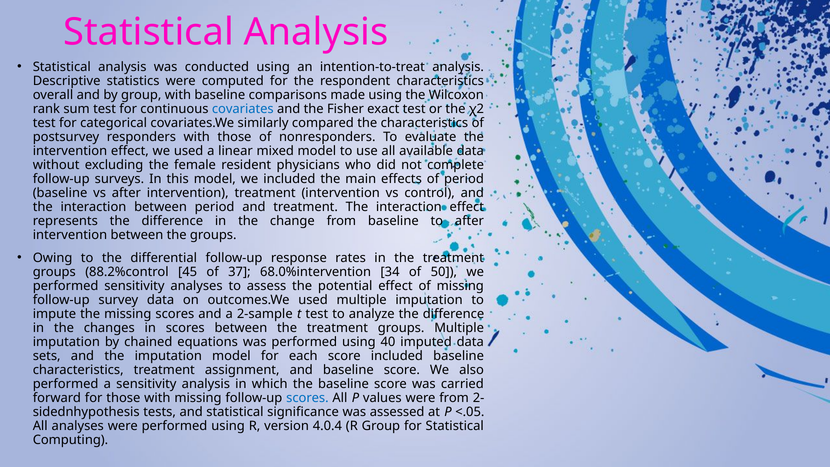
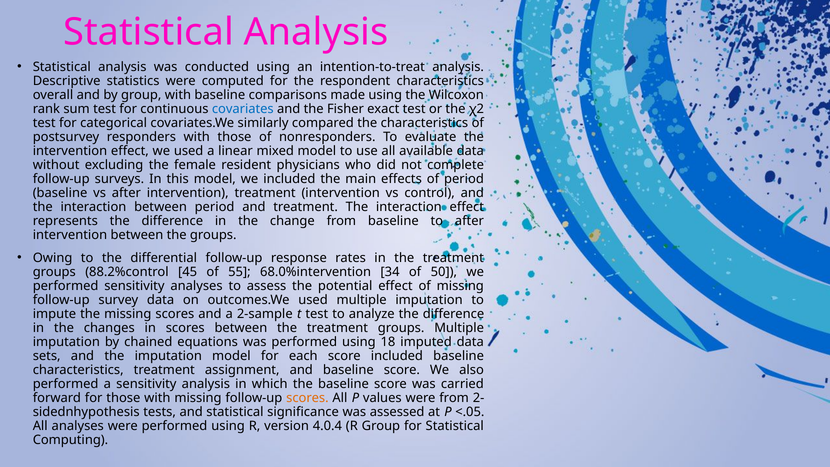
37: 37 -> 55 (239, 272)
40: 40 -> 18 (388, 342)
scores colour: blue -> orange (307, 398)
